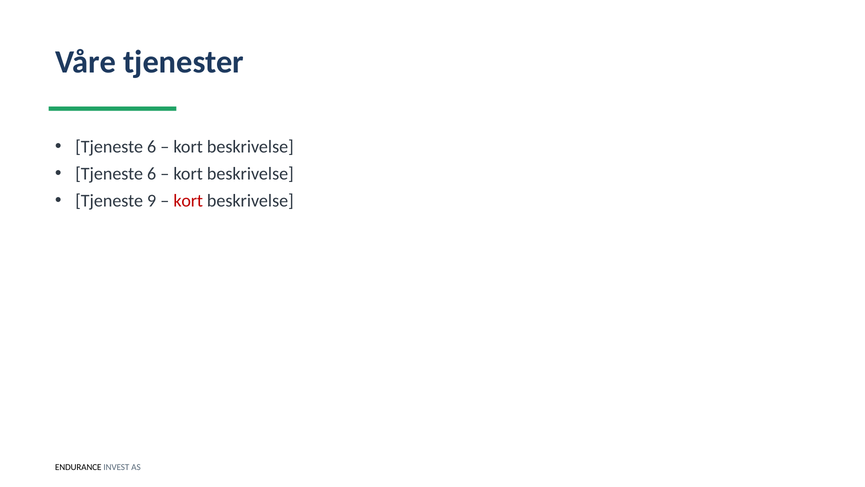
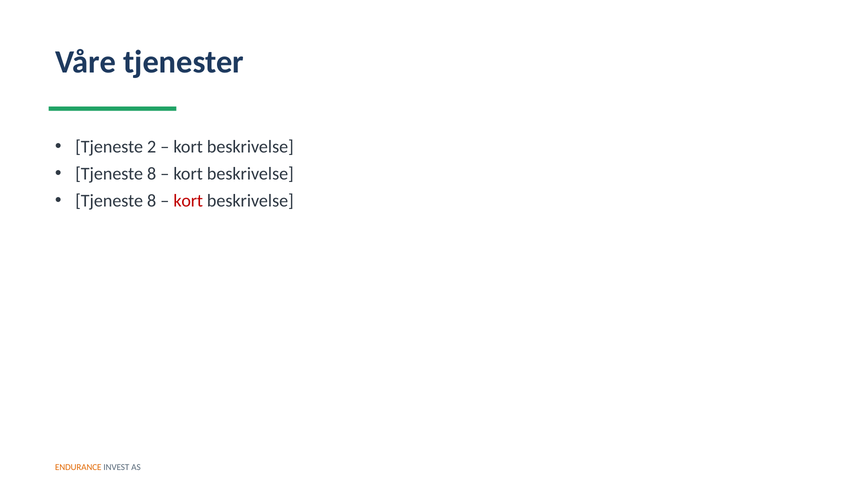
6: 6 -> 2 (152, 147)
6: 6 -> 8 (152, 174)
9: 9 -> 8 (152, 201)
ENDURANCE colour: black -> orange (78, 467)
